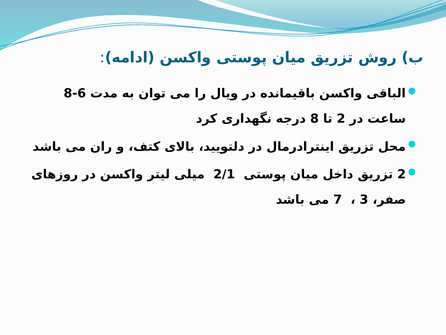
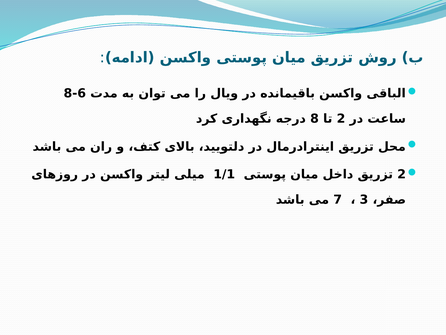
2/1: 2/1 -> 1/1 (224, 174)
